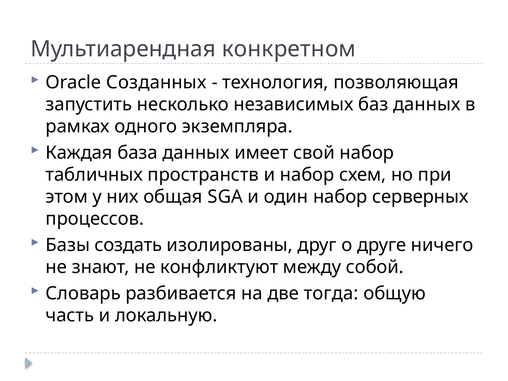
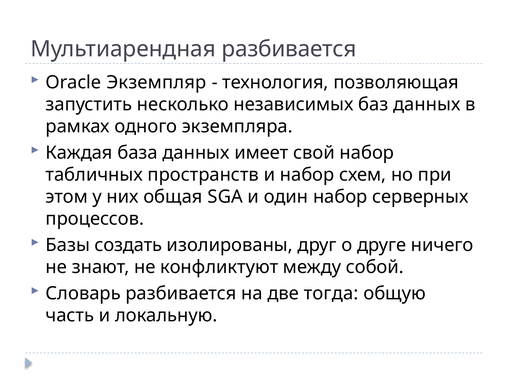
Мультиарендная конкретном: конкретном -> разбивается (289, 49)
Созданных: Созданных -> Экземпляр (156, 83)
